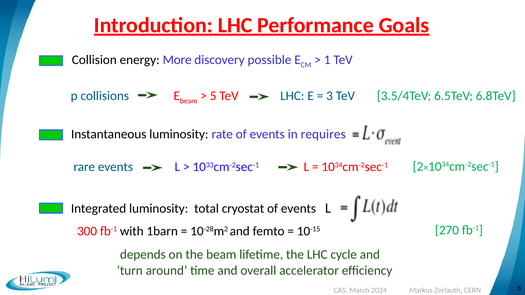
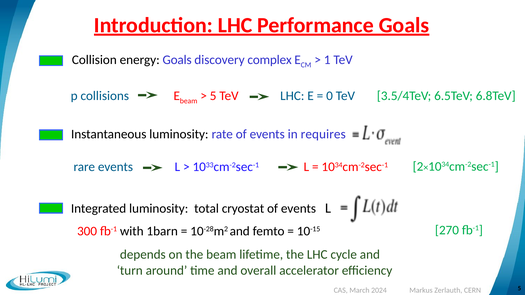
energy More: More -> Goals (177, 60)
possible: possible -> complex (270, 60)
3: 3 -> 0 (330, 96)
